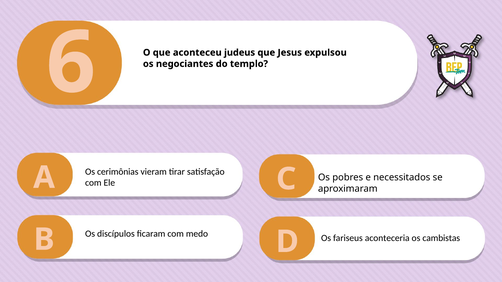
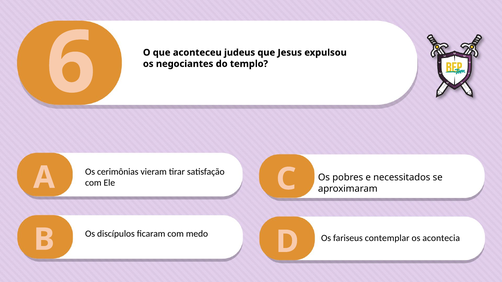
aconteceria: aconteceria -> contemplar (387, 238)
cambistas: cambistas -> acontecia (441, 238)
